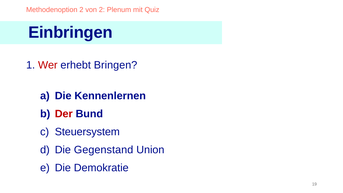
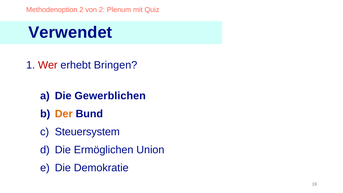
Einbringen: Einbringen -> Verwendet (70, 33)
Kennenlernen: Kennenlernen -> Gewerblichen (110, 96)
Der colour: red -> orange (64, 114)
Gegenstand: Gegenstand -> Ermöglichen (104, 150)
